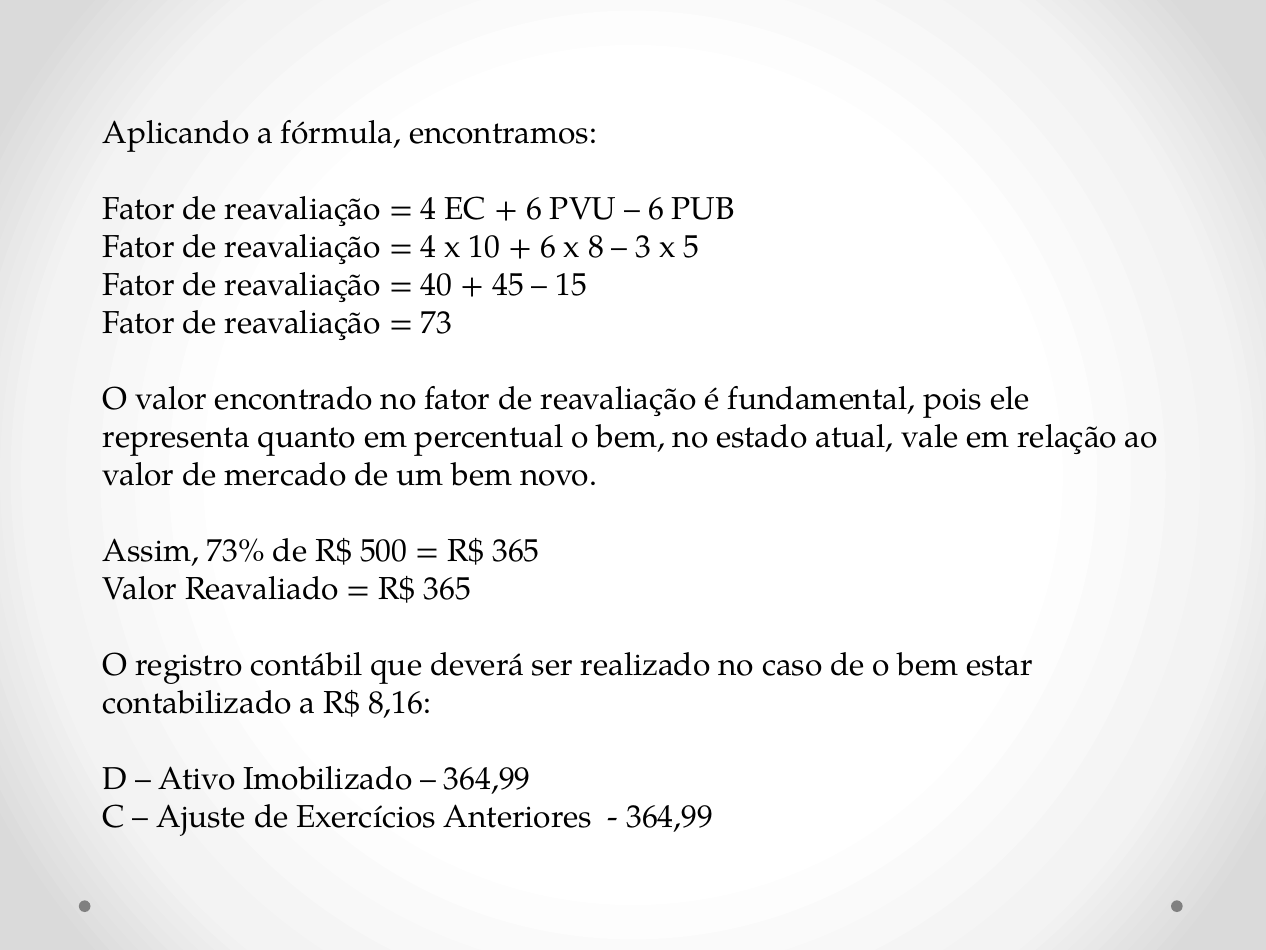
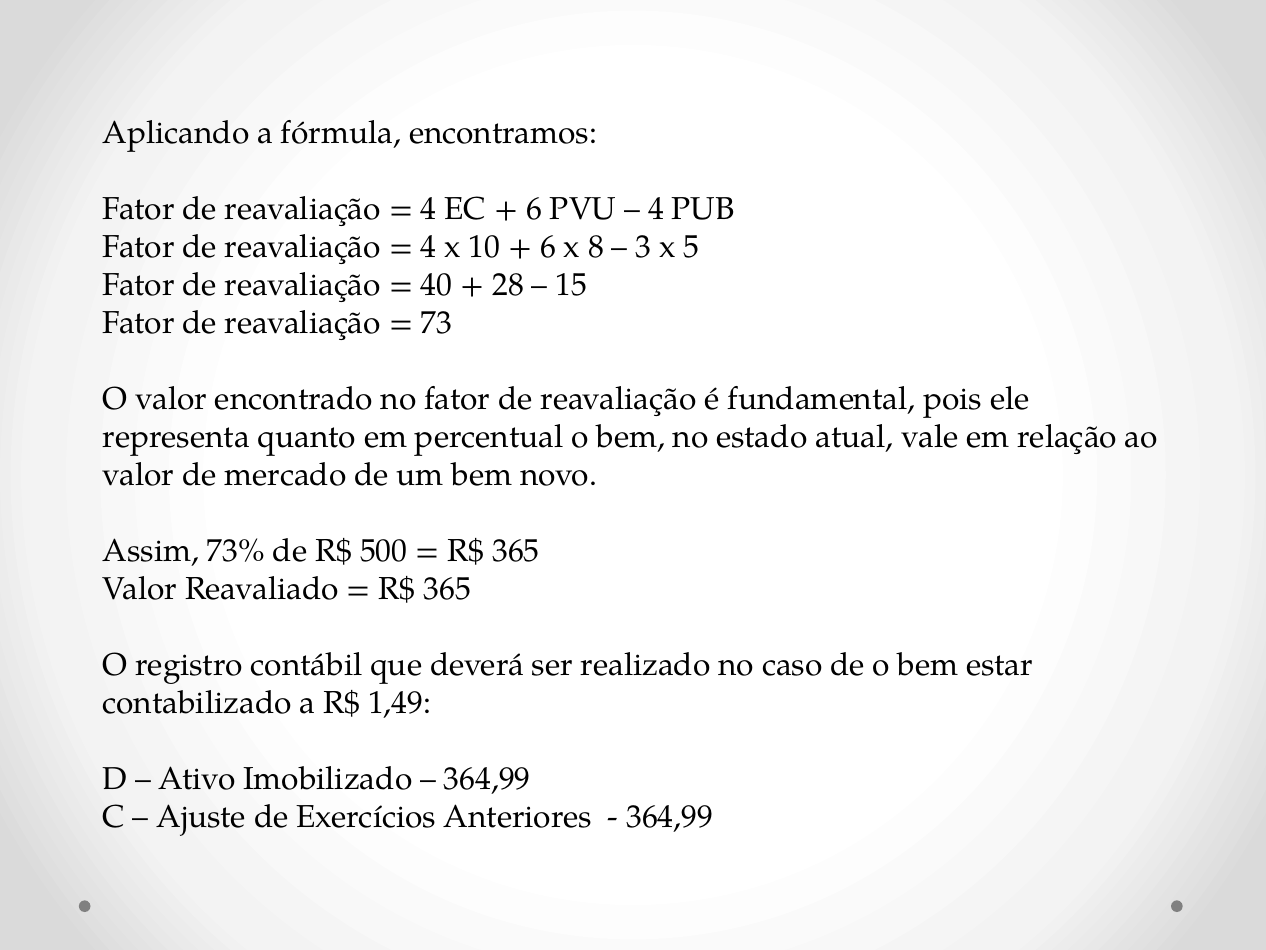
6: 6 -> 4 (656, 209)
45: 45 -> 28 (508, 285)
8,16: 8,16 -> 1,49 (400, 703)
